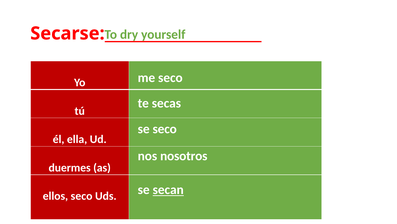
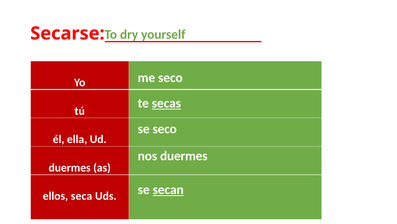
secas underline: none -> present (166, 103)
nos nosotros: nosotros -> duermes (184, 156)
ellos seco: seco -> seca (82, 196)
